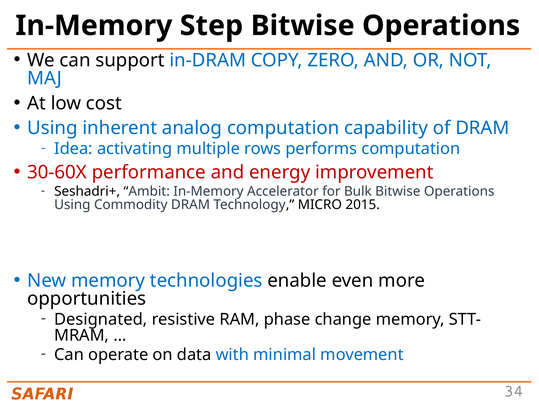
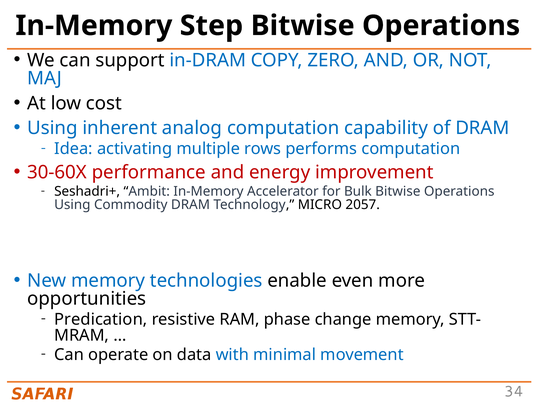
2015: 2015 -> 2057 (363, 205)
Designated: Designated -> Predication (101, 319)
